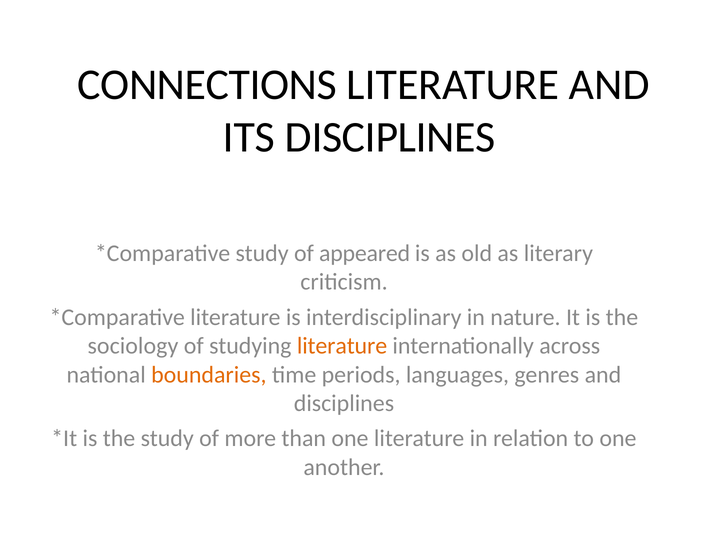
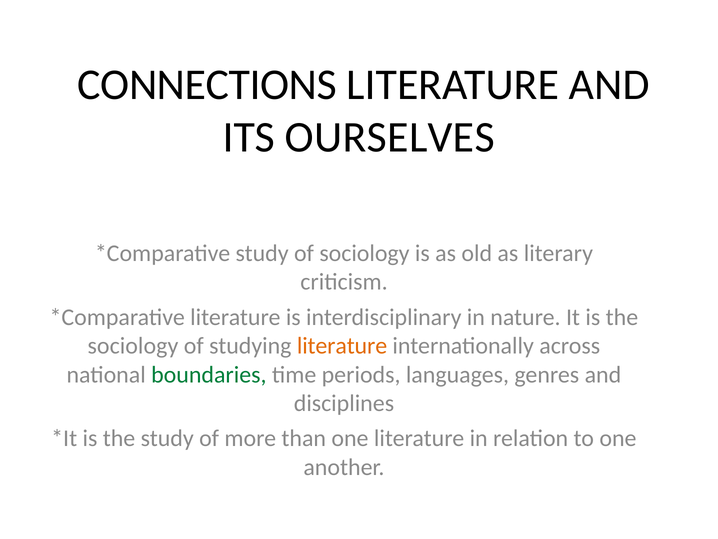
ITS DISCIPLINES: DISCIPLINES -> OURSELVES (390, 137)
of appeared: appeared -> sociology (364, 253)
boundaries colour: orange -> green (209, 374)
